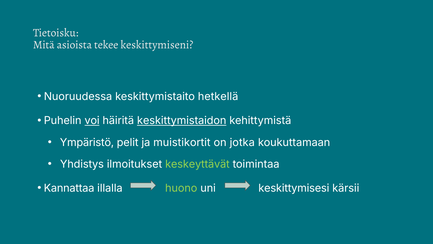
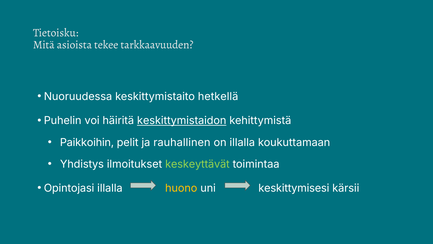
keskittymiseni: keskittymiseni -> tarkkaavuuden (157, 45)
voi underline: present -> none (92, 121)
Ympäristö: Ympäristö -> Paikkoihin (87, 142)
muistikortit: muistikortit -> rauhallinen (182, 142)
on jotka: jotka -> illalla (242, 142)
Kannattaa: Kannattaa -> Opintojasi (69, 188)
huono colour: light green -> yellow (181, 188)
